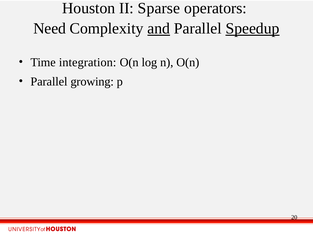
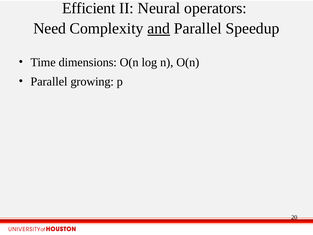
Houston: Houston -> Efficient (89, 8)
Sparse: Sparse -> Neural (159, 8)
Speedup underline: present -> none (252, 28)
integration: integration -> dimensions (88, 62)
